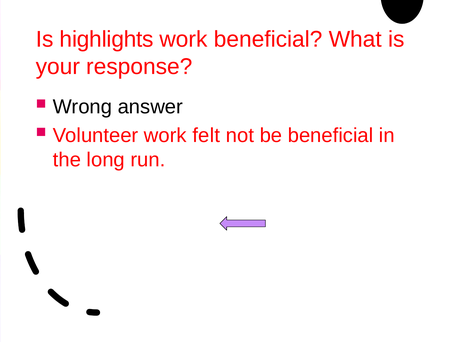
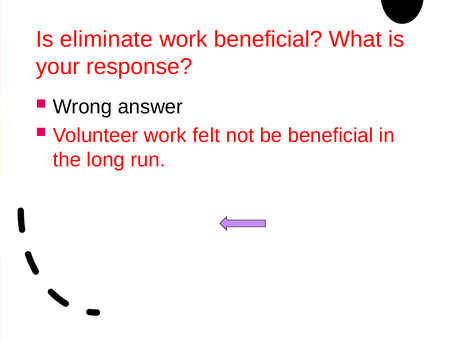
highlights: highlights -> eliminate (106, 39)
